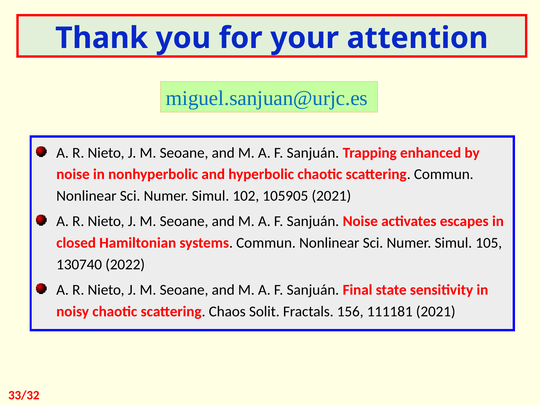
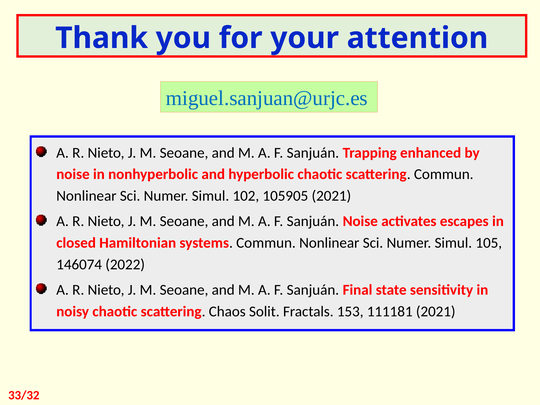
130740: 130740 -> 146074 (79, 264)
156: 156 -> 153 (350, 311)
